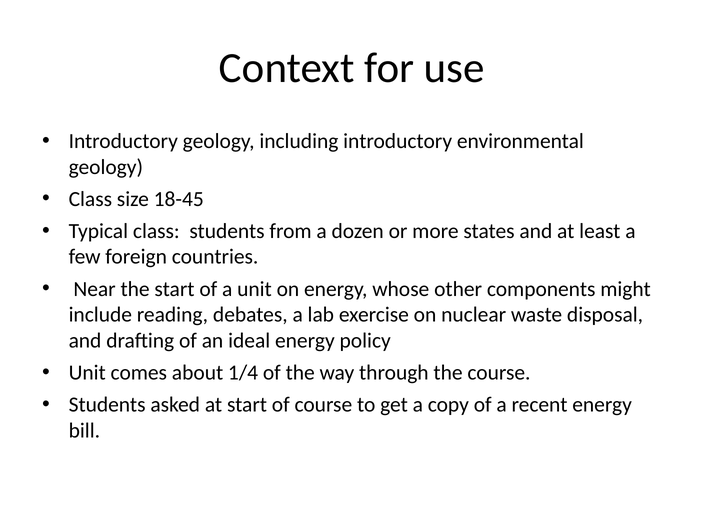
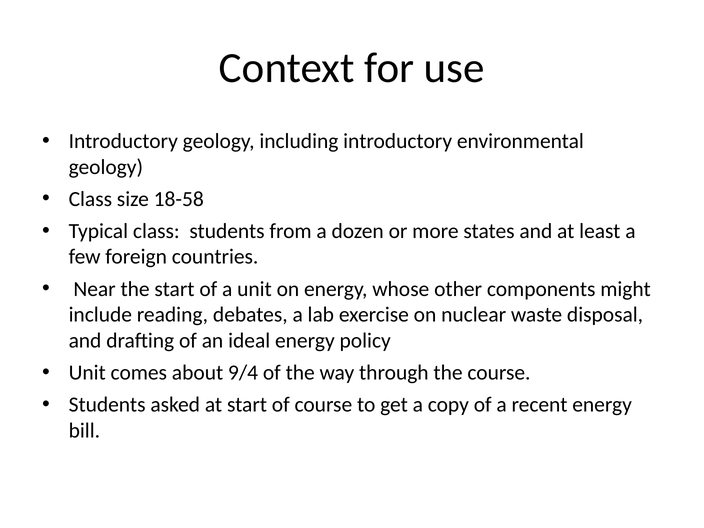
18-45: 18-45 -> 18-58 (179, 199)
1/4: 1/4 -> 9/4 (243, 373)
